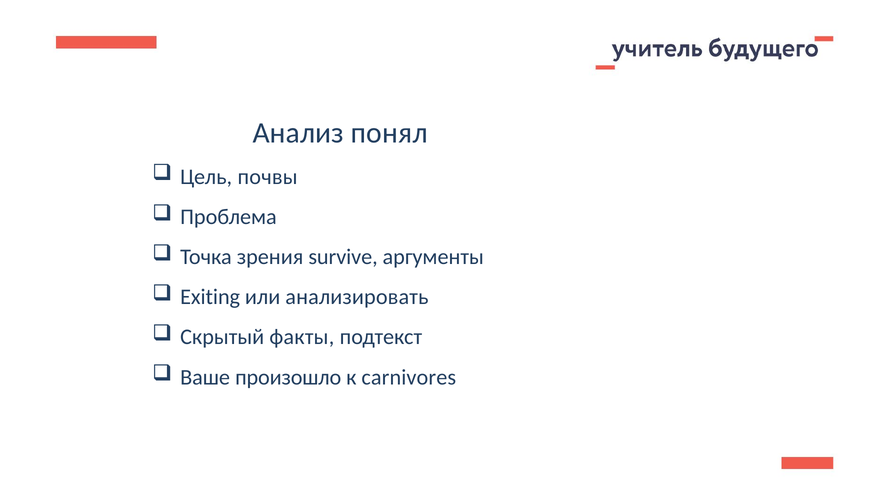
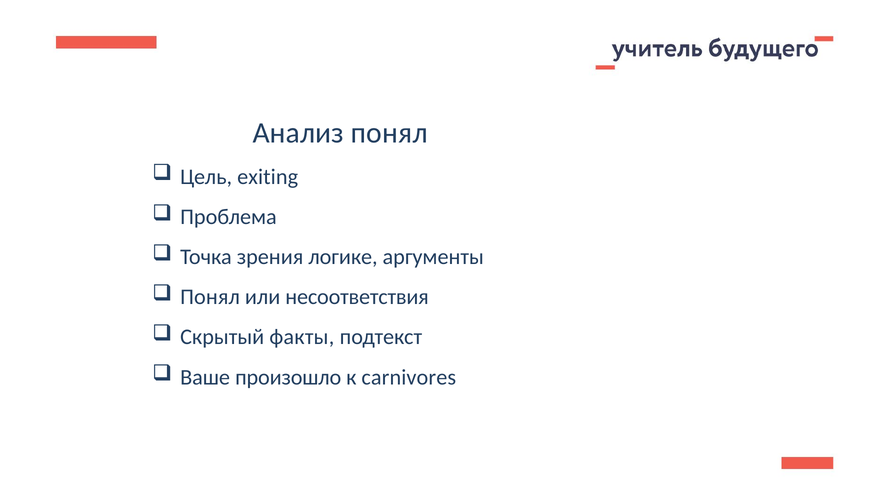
почвы: почвы -> exiting (268, 177)
survive: survive -> логике (343, 257)
Exiting: Exiting -> Понял (210, 297)
анализировать: анализировать -> несоответствия (357, 297)
